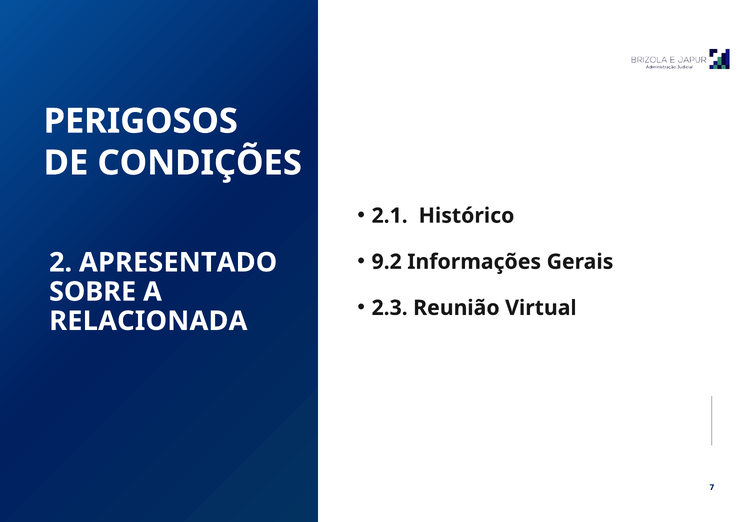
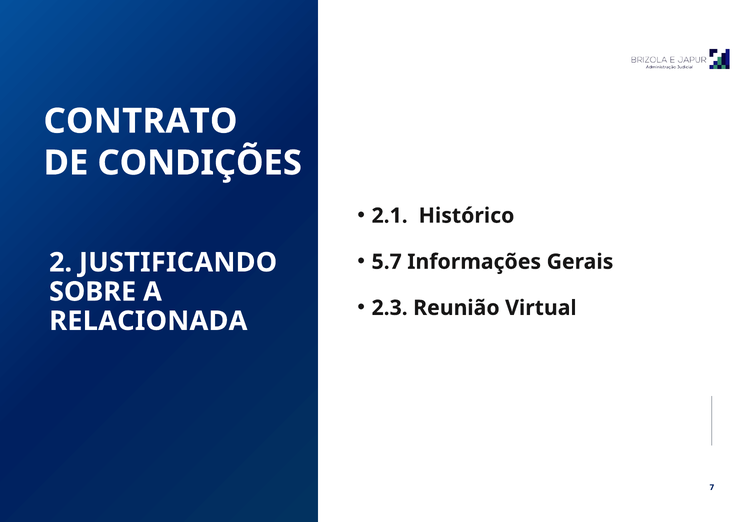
PERIGOSOS: PERIGOSOS -> CONTRATO (140, 121)
9.2: 9.2 -> 5.7 (387, 262)
APRESENTADO: APRESENTADO -> JUSTIFICANDO (178, 263)
